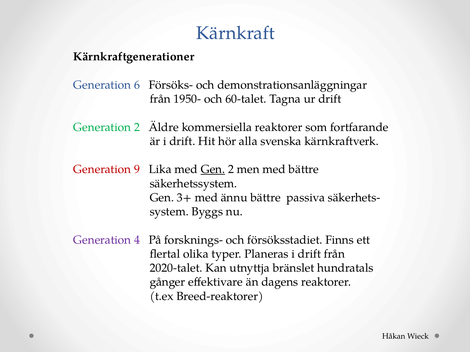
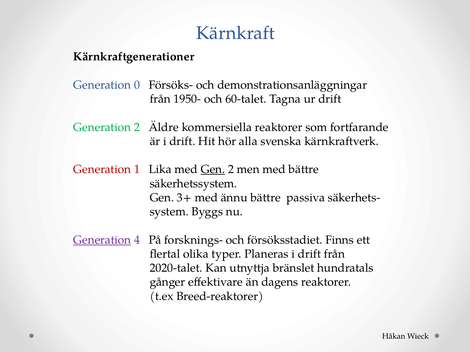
6: 6 -> 0 (137, 85)
9: 9 -> 1 (137, 170)
Generation underline: none -> present (102, 240)
